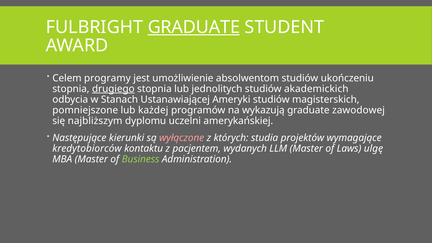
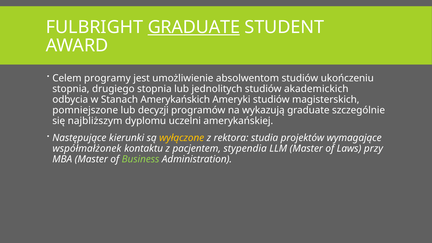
drugiego underline: present -> none (113, 89)
Ustanawiającej: Ustanawiającej -> Amerykańskich (175, 100)
każdej: każdej -> decyzji (153, 110)
zawodowej: zawodowej -> szczególnie (359, 110)
wyłączone colour: pink -> yellow (182, 138)
których: których -> rektora (231, 138)
kredytobiorców: kredytobiorców -> współmałżonek (87, 149)
wydanych: wydanych -> stypendia (245, 149)
ulgę: ulgę -> przy (373, 149)
